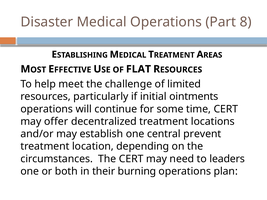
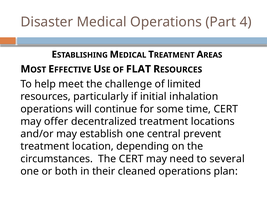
8: 8 -> 4 (246, 22)
ointments: ointments -> inhalation (194, 97)
leaders: leaders -> several (227, 159)
burning: burning -> cleaned (137, 171)
